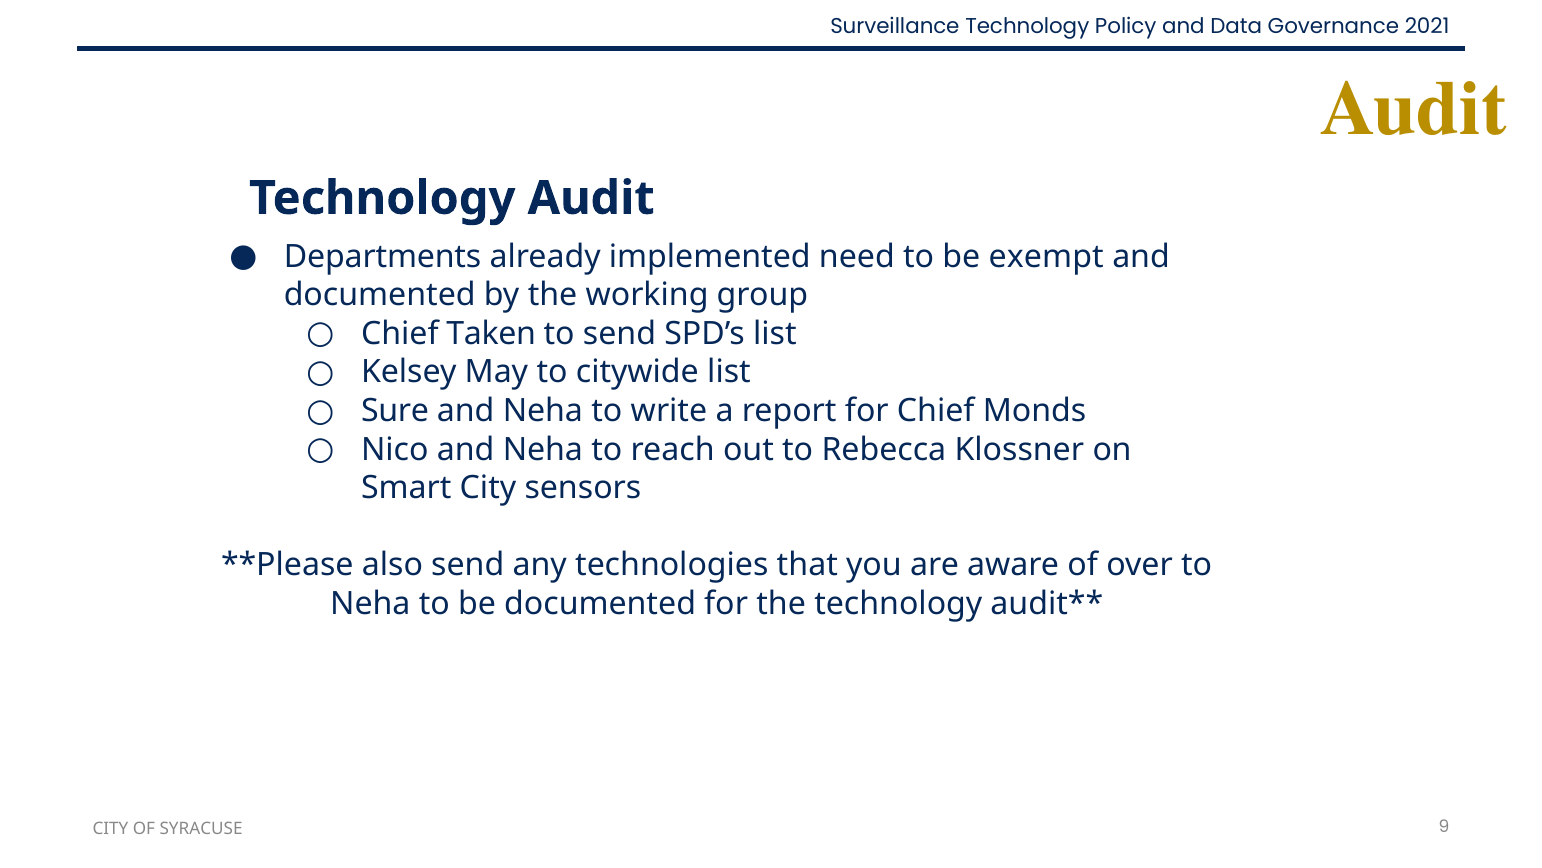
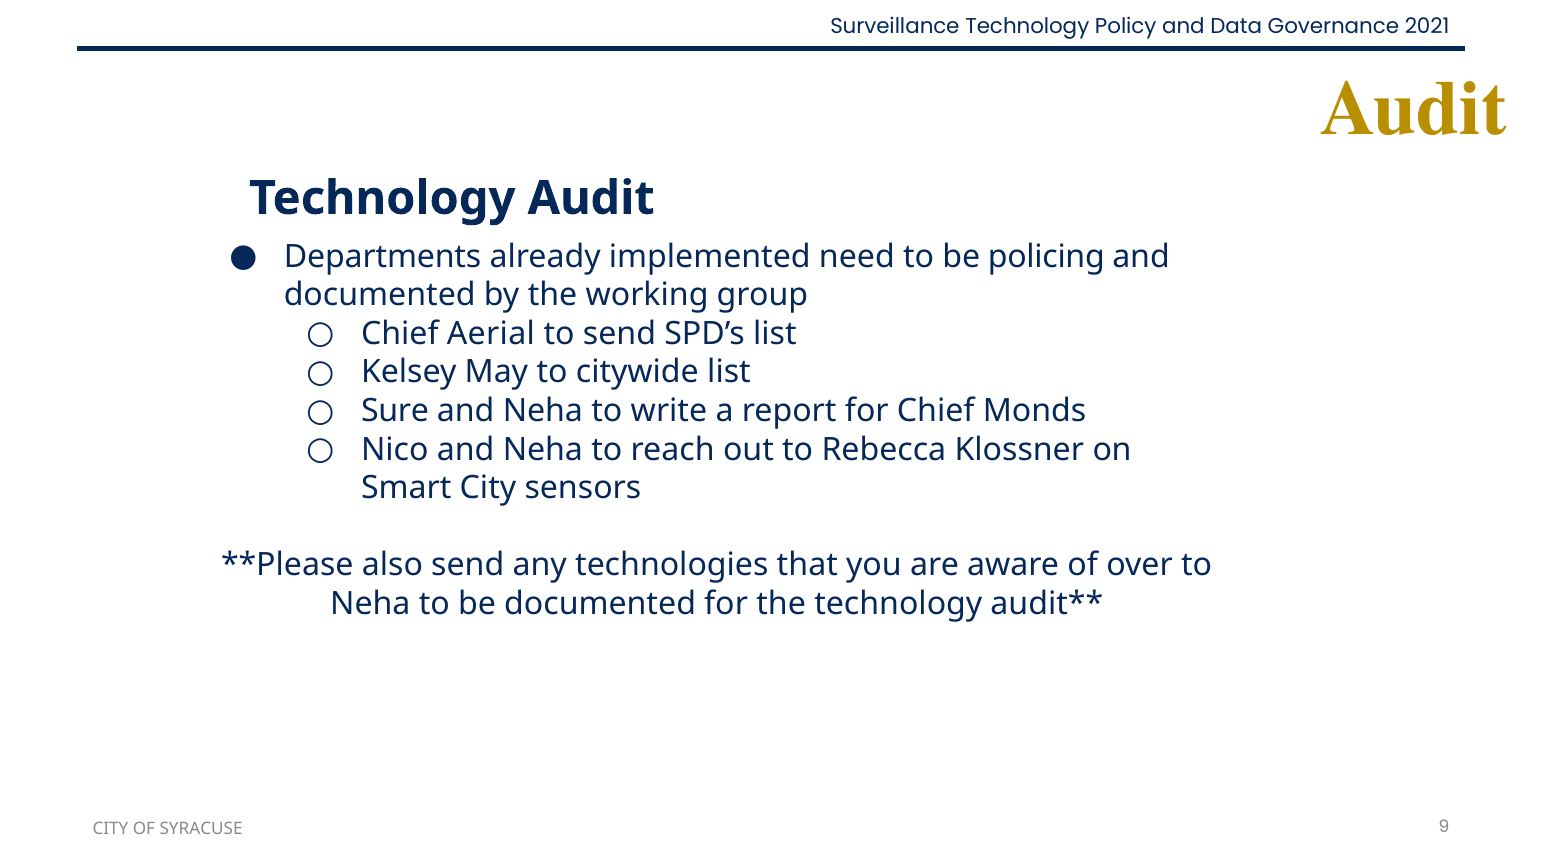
exempt: exempt -> policing (1046, 256)
Taken: Taken -> Aerial (491, 333)
